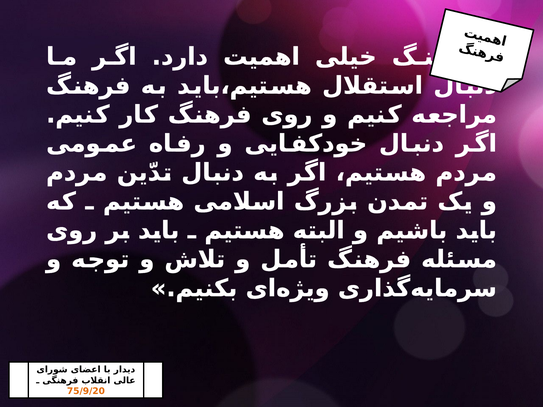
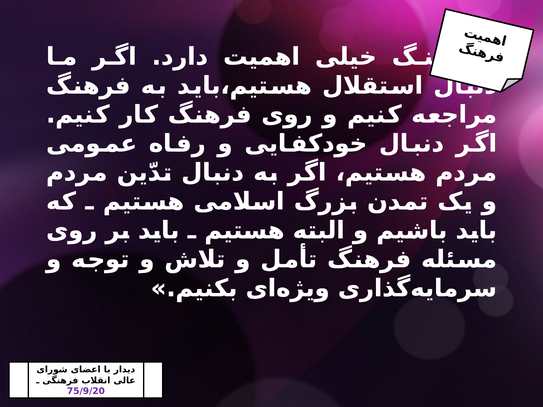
75/9/20 colour: orange -> purple (86, 392)
